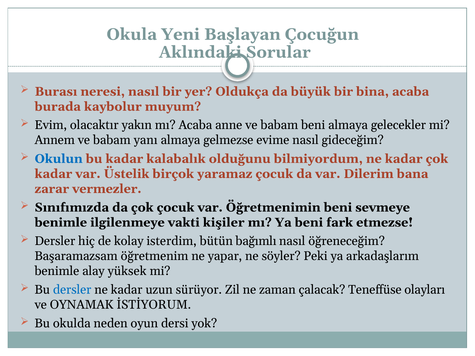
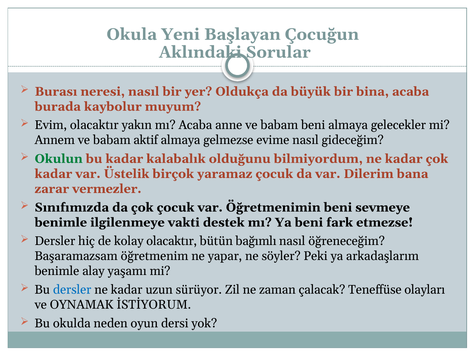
yanı: yanı -> aktif (146, 140)
Okulun colour: blue -> green (59, 159)
kişiler: kişiler -> destek (224, 223)
kolay isterdim: isterdim -> olacaktır (172, 241)
yüksek: yüksek -> yaşamı (127, 271)
